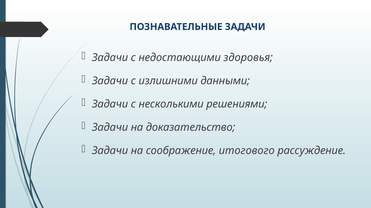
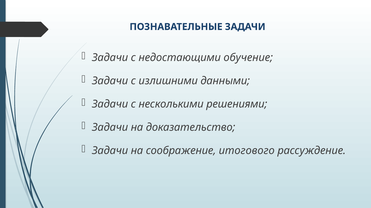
здоровья: здоровья -> обучение (248, 58)
